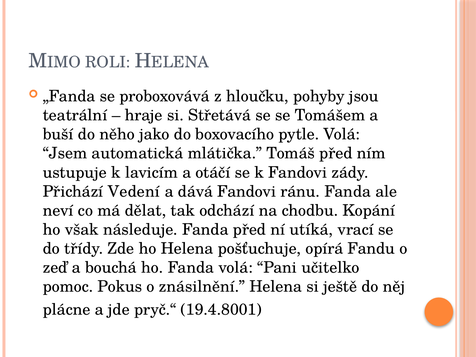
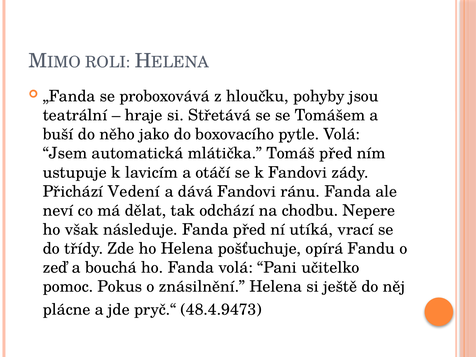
Kopání: Kopání -> Nepere (369, 211)
19.4.8001: 19.4.8001 -> 48.4.9473 (221, 310)
